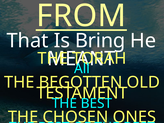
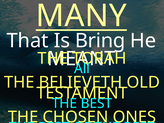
FROM: FROM -> MANY (81, 16)
BEGOTTEN: BEGOTTEN -> BELIEVETH (80, 82)
